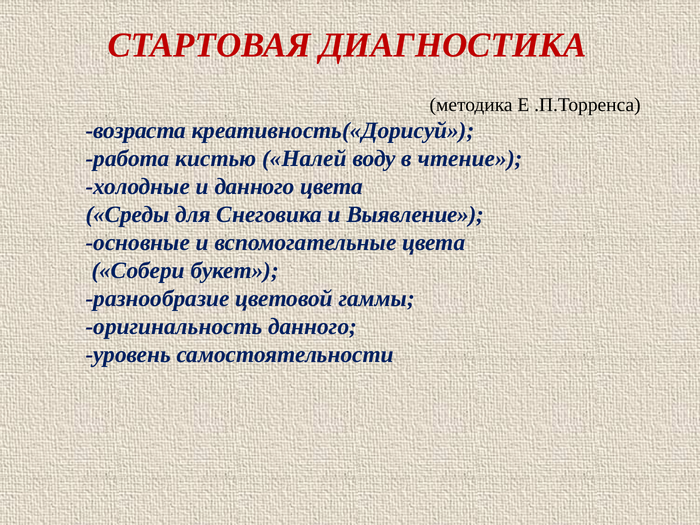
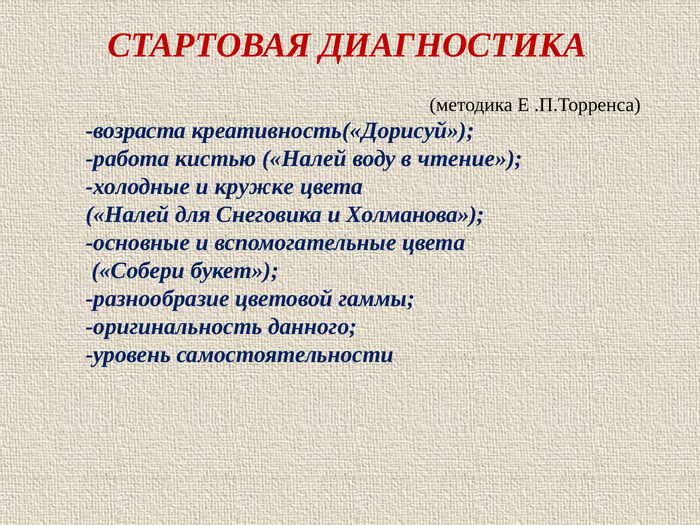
и данного: данного -> кружке (254, 187)
Среды: Среды -> Налей (128, 215)
Выявление: Выявление -> Холманова (415, 215)
